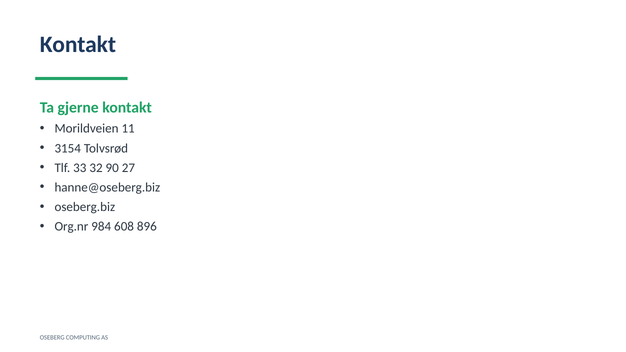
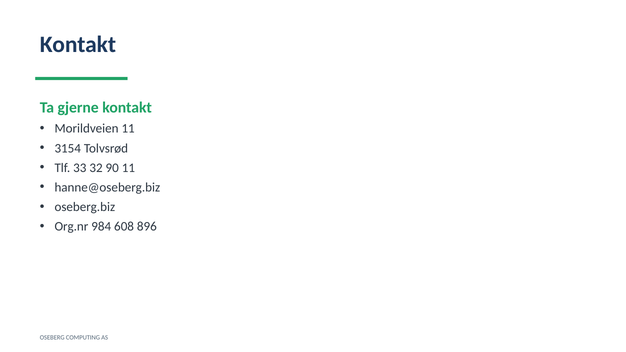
90 27: 27 -> 11 (128, 168)
